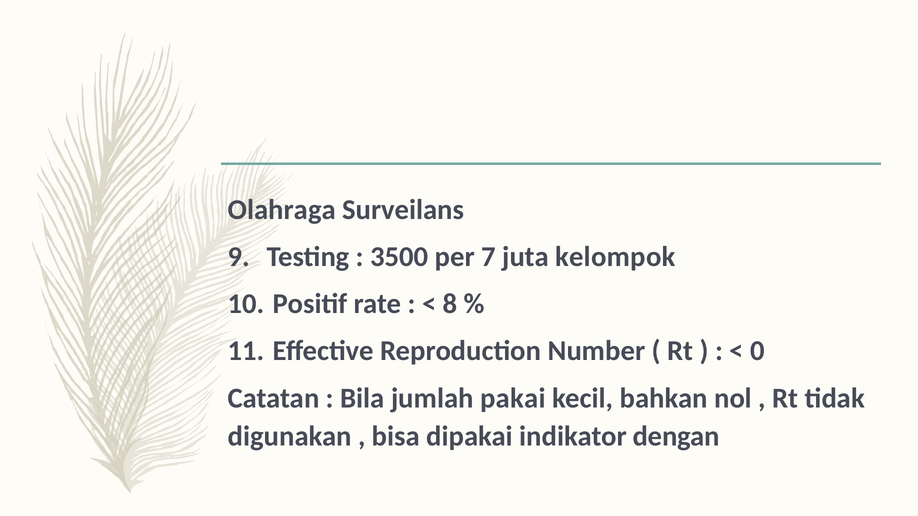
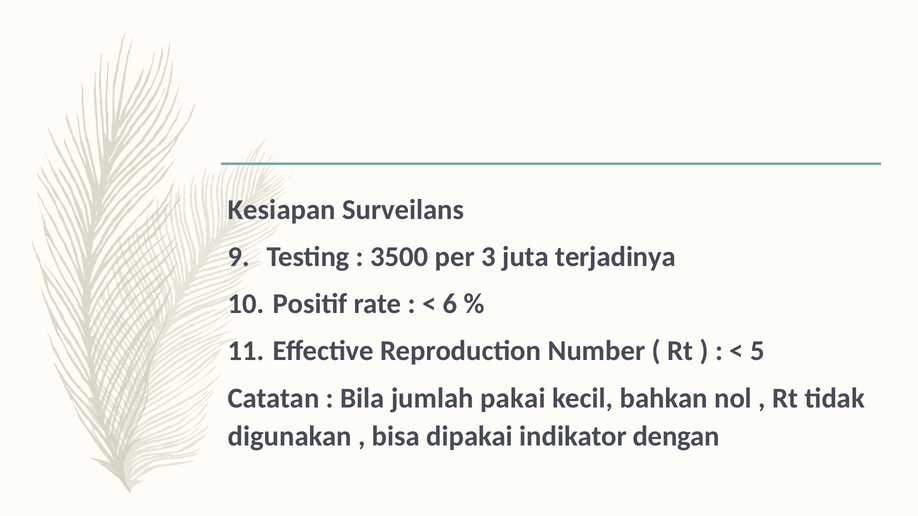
Olahraga: Olahraga -> Kesiapan (282, 210)
7: 7 -> 3 (489, 257)
kelompok: kelompok -> terjadinya (616, 257)
8: 8 -> 6 (450, 304)
0: 0 -> 5 (757, 351)
